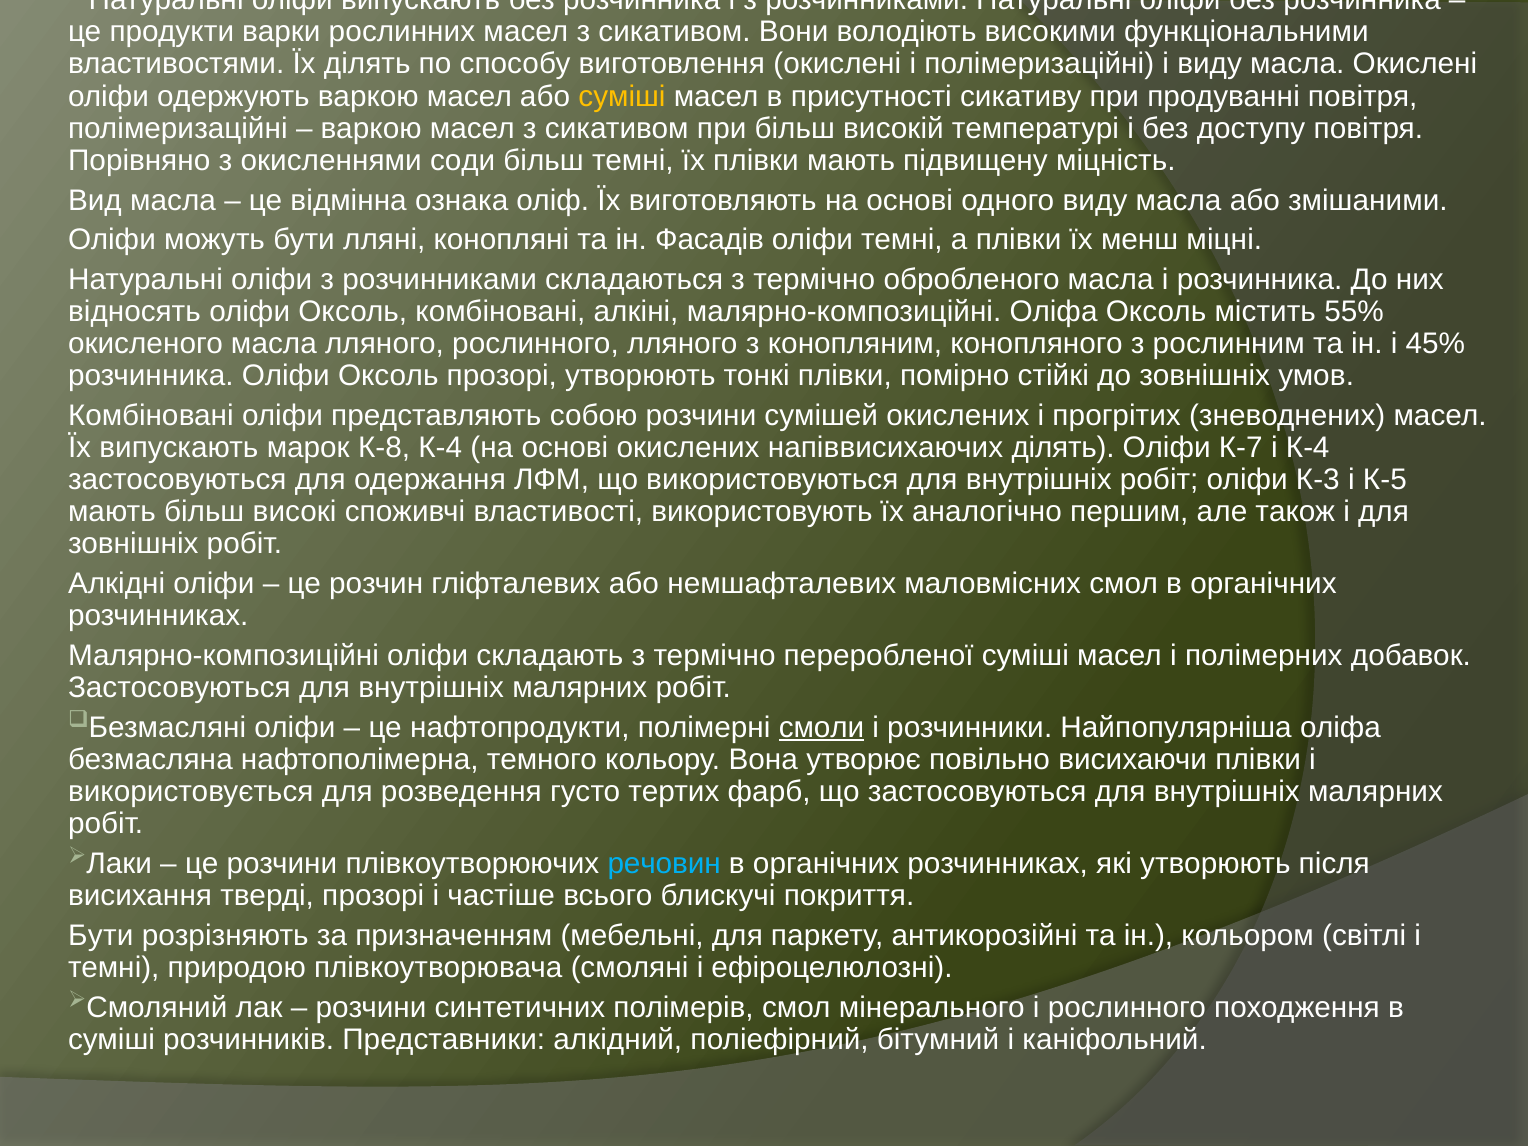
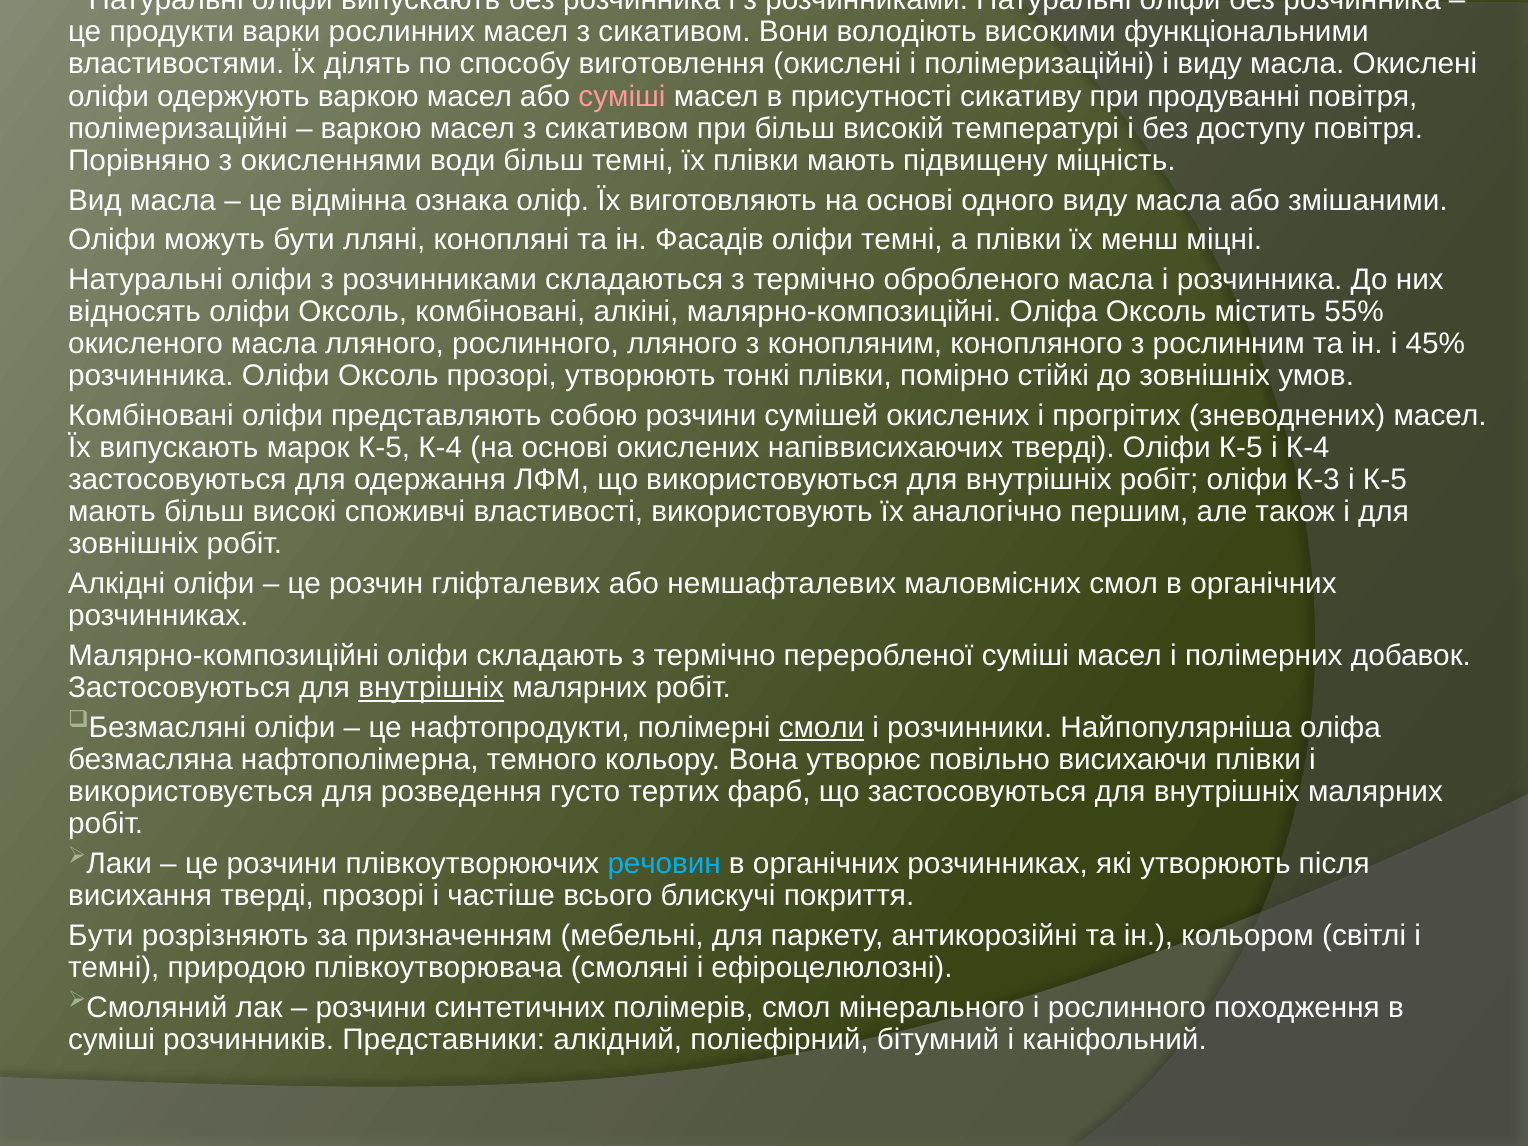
суміші colour: yellow -> pink (622, 96)
соди: соди -> води (463, 160)
марок К-8: К-8 -> К-5 (384, 448)
напіввисихаючих ділять: ділять -> тверді (1063, 448)
Оліфи К-7: К-7 -> К-5 (1241, 448)
внутрішніх underline: none -> present (431, 688)
